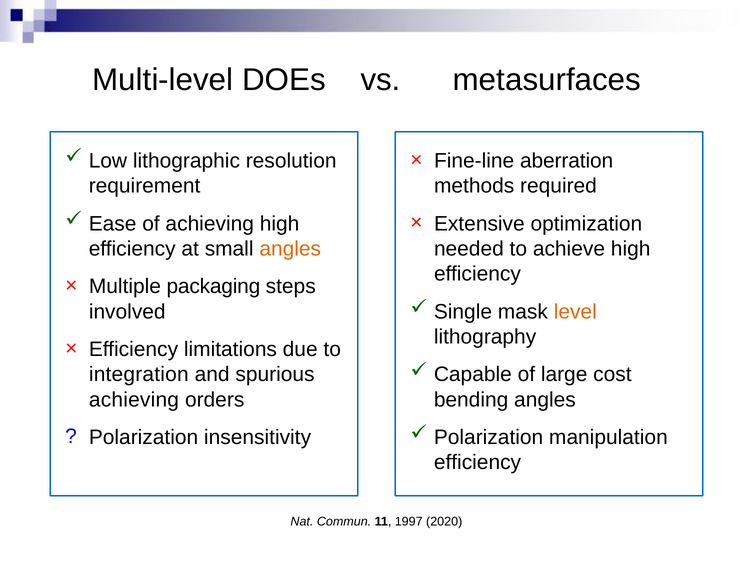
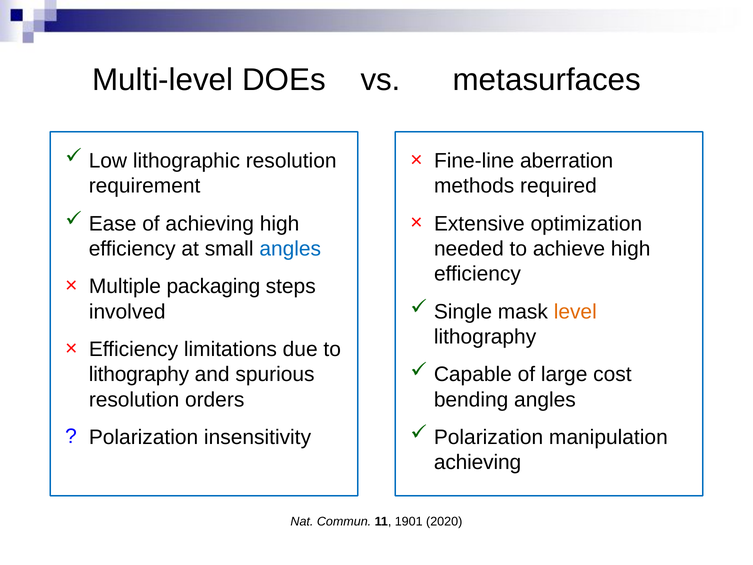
angles colour: orange -> blue (290, 249)
integration: integration -> lithography (139, 374)
achieving: achieving -> resolution (134, 399)
efficiency: efficiency -> achieving (478, 462)
1997: 1997 -> 1901 (409, 521)
